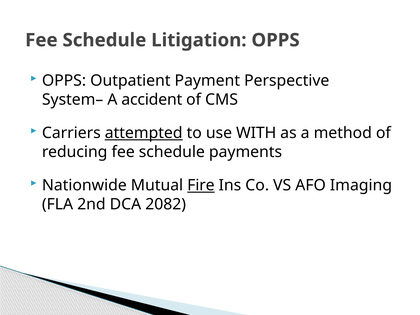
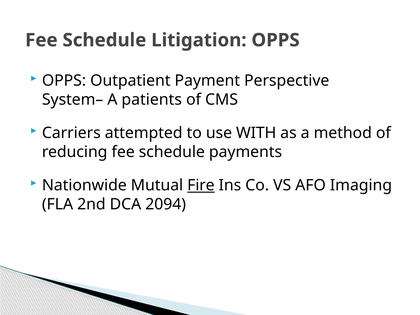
accident: accident -> patients (152, 100)
attempted underline: present -> none (144, 133)
2082: 2082 -> 2094 (166, 204)
